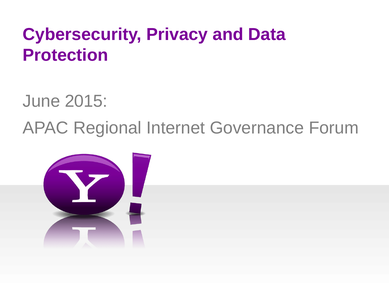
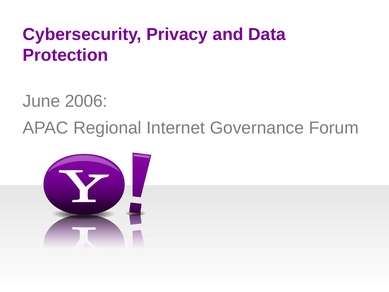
2015: 2015 -> 2006 (86, 101)
